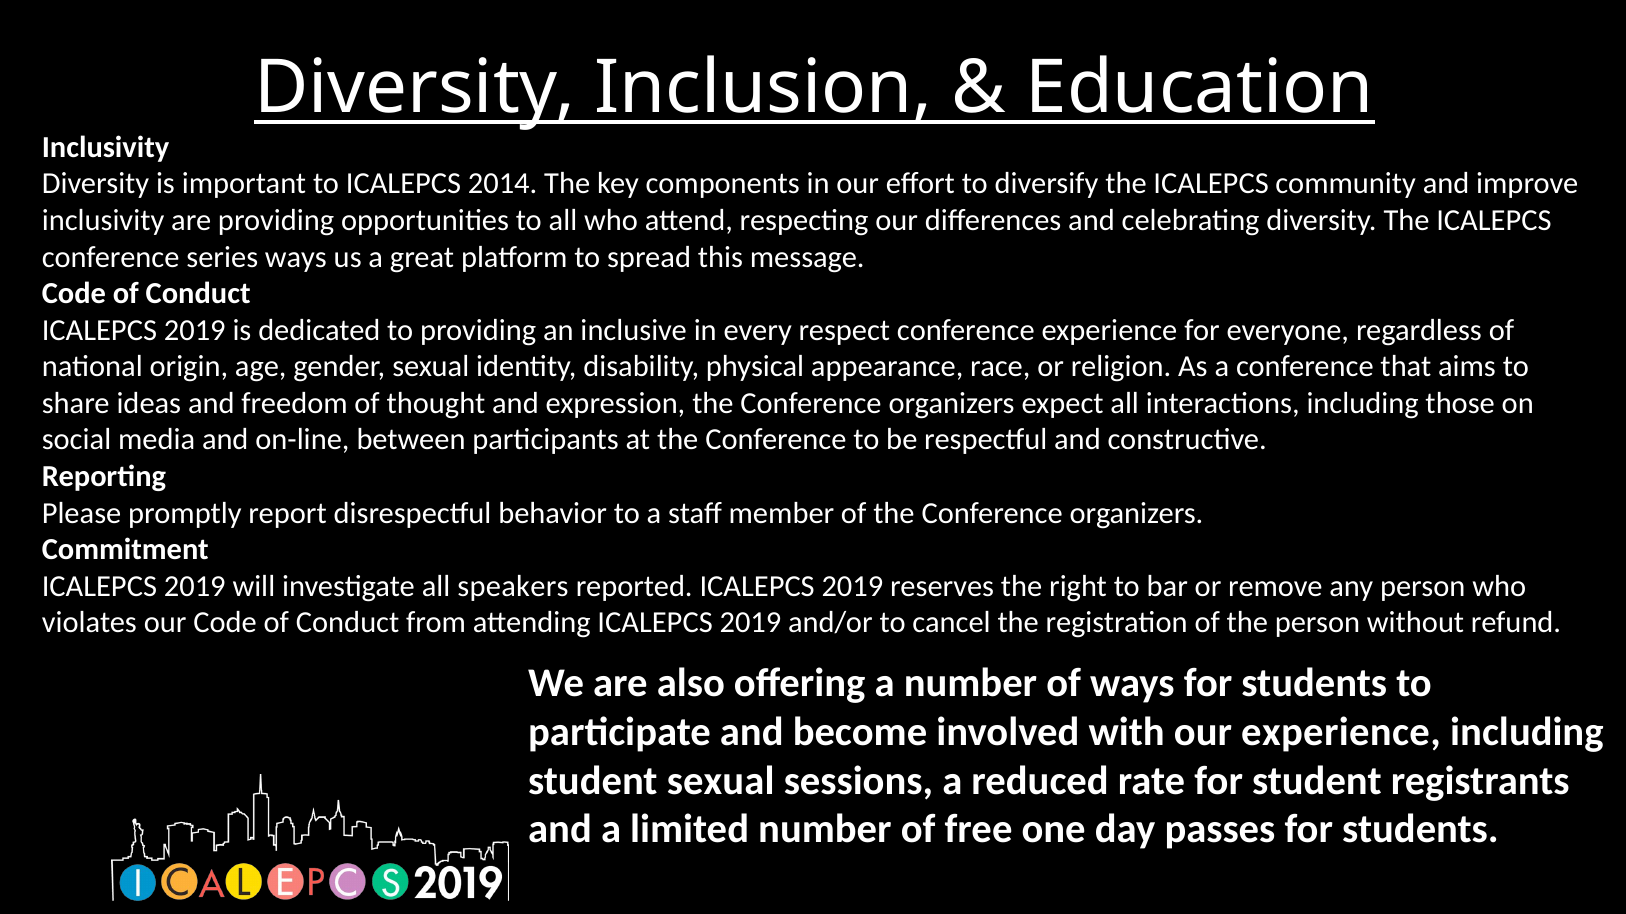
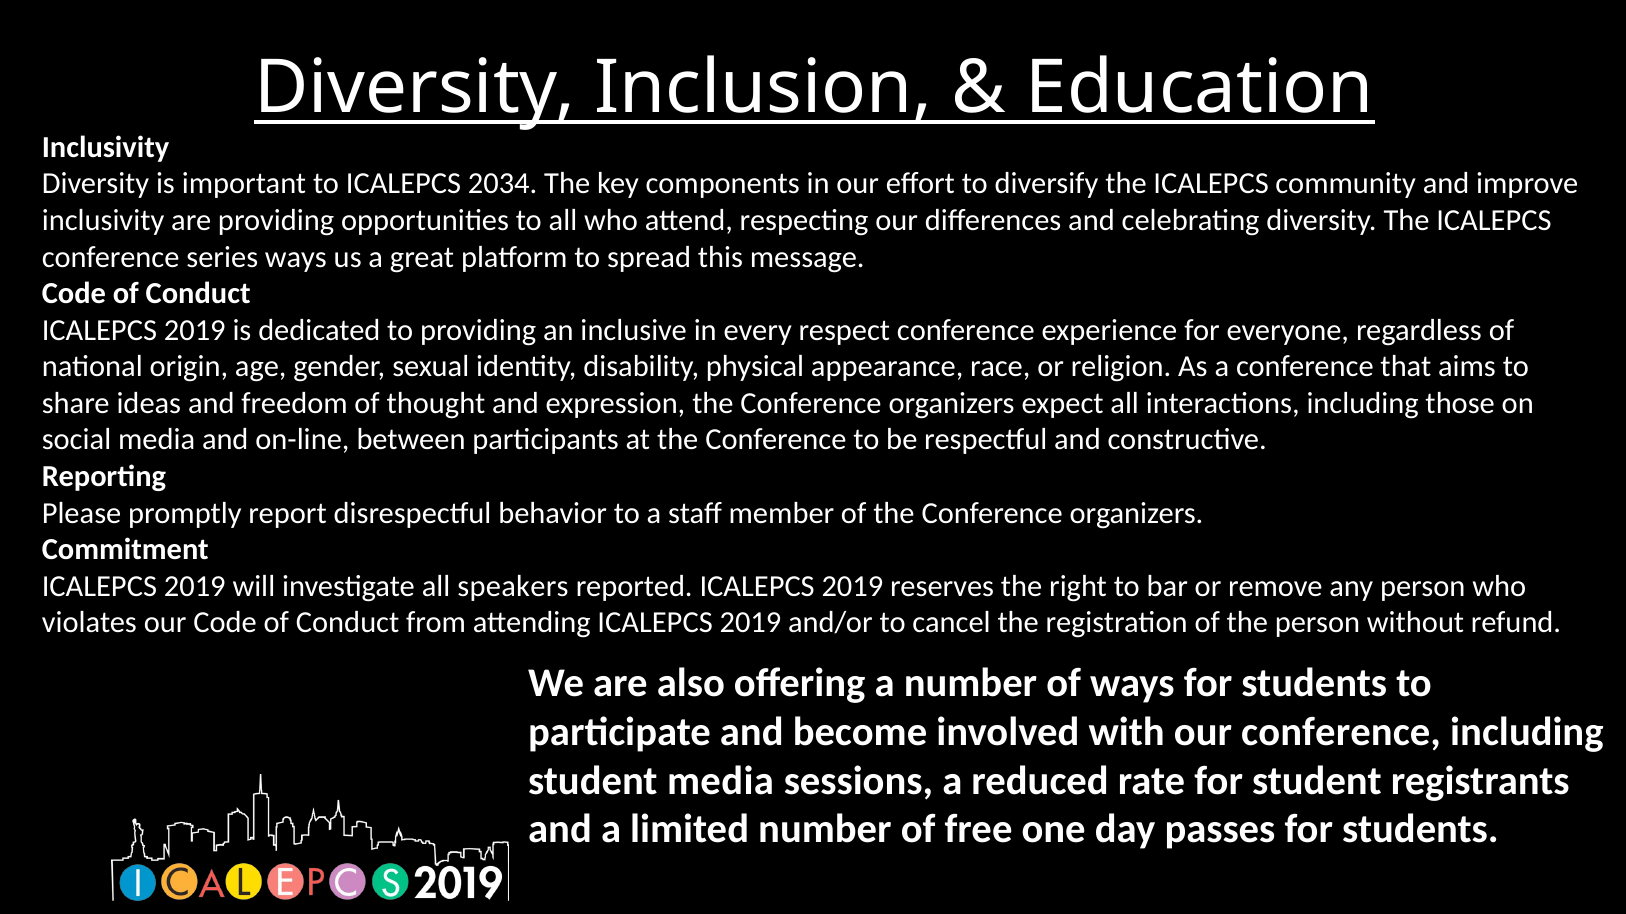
2014: 2014 -> 2034 (503, 184)
our experience: experience -> conference (1341, 733)
student sexual: sexual -> media (720, 781)
